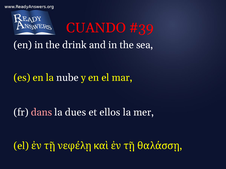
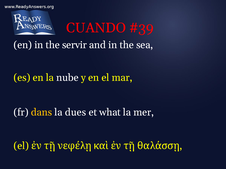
drink: drink -> servir (74, 45)
dans colour: pink -> yellow (41, 113)
ellos: ellos -> what (110, 113)
